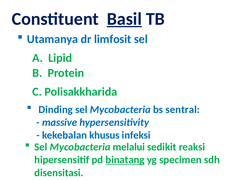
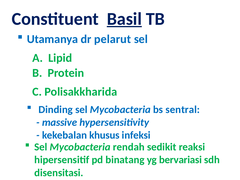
limfosit: limfosit -> pelarut (113, 39)
melalui: melalui -> rendah (129, 147)
binatang underline: present -> none (125, 160)
specimen: specimen -> bervariasi (180, 160)
